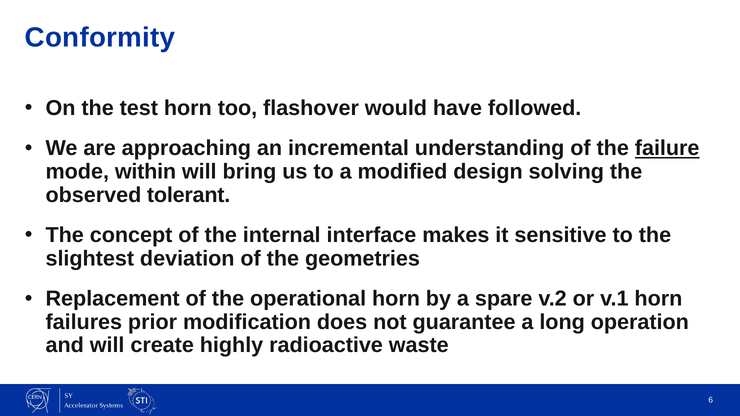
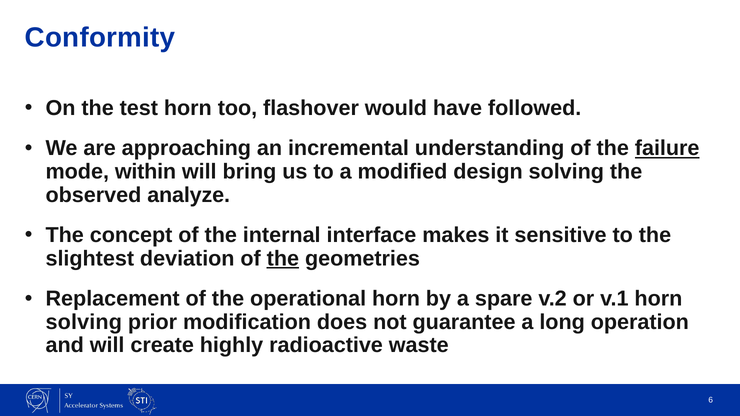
tolerant: tolerant -> analyze (189, 195)
the underline: none -> present (283, 259)
failures: failures -> solving (84, 322)
